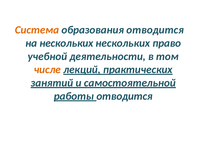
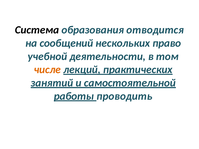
Система colour: orange -> black (37, 30)
на нескольких: нескольких -> сообщений (66, 43)
отводится: отводится -> проводить (124, 96)
